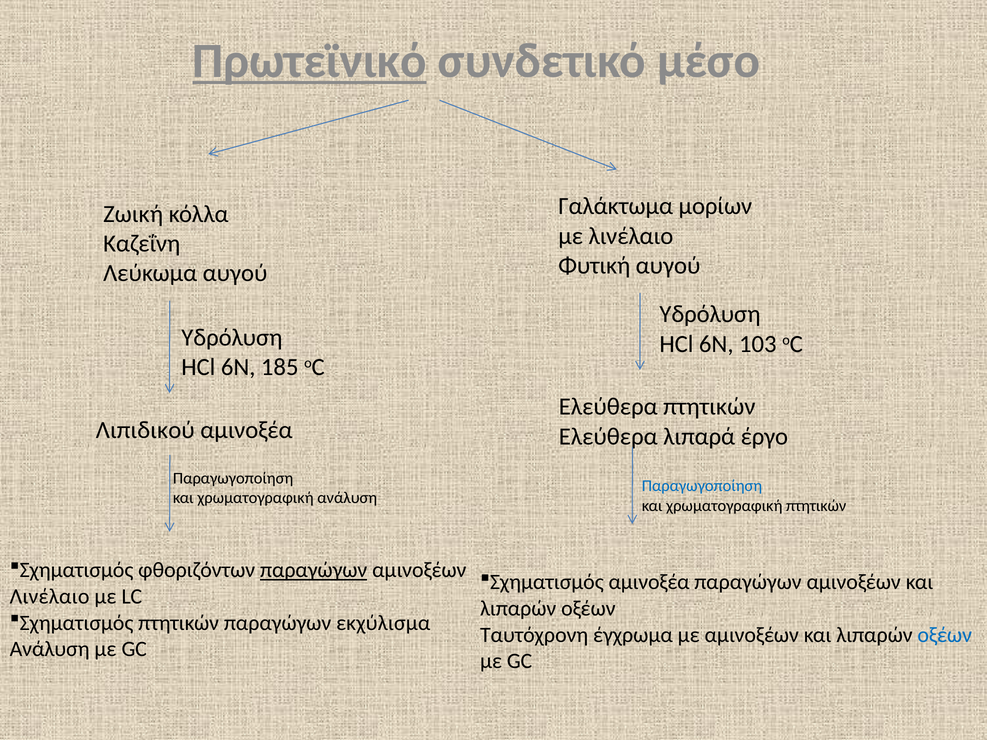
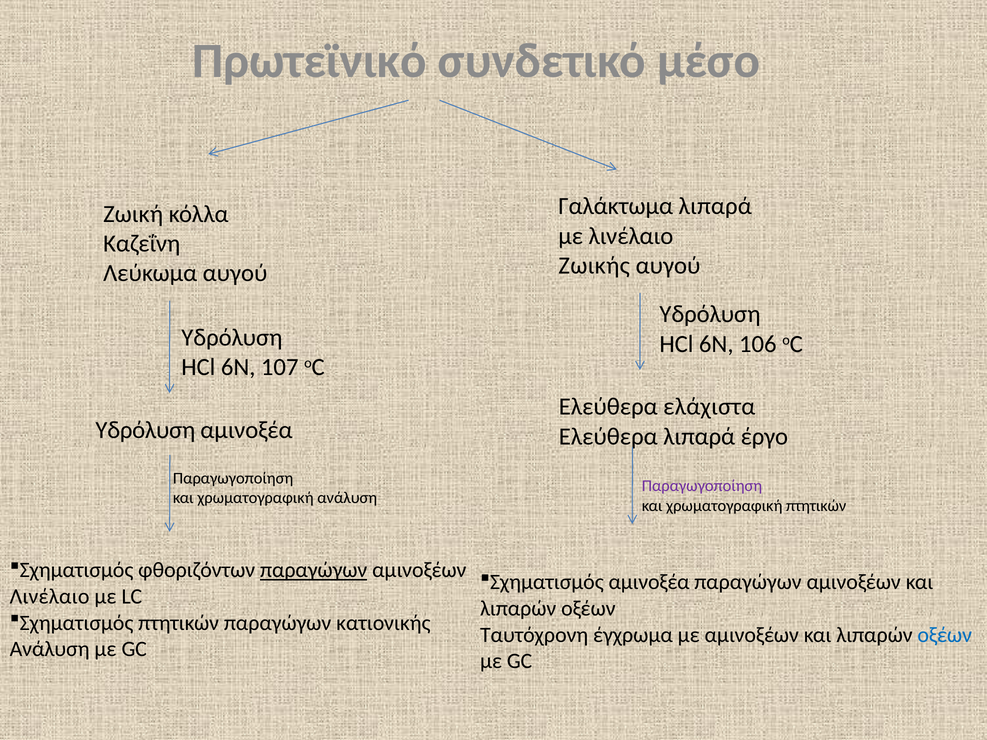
Πρωτεϊνικό underline: present -> none (310, 61)
Γαλάκτωμα μορίων: μορίων -> λιπαρά (715, 206)
Φυτική: Φυτική -> Ζωικής (594, 266)
103: 103 -> 106 (758, 344)
185: 185 -> 107 (280, 367)
Ελεύθερα πτητικών: πτητικών -> ελάχιστα (709, 407)
Λιπιδικού: Λιπιδικού -> Υδρόλυση (145, 430)
Παραγωγοποίηση colour: blue -> purple (702, 486)
εκχύλισμα: εκχύλισμα -> κατιονικής (383, 623)
